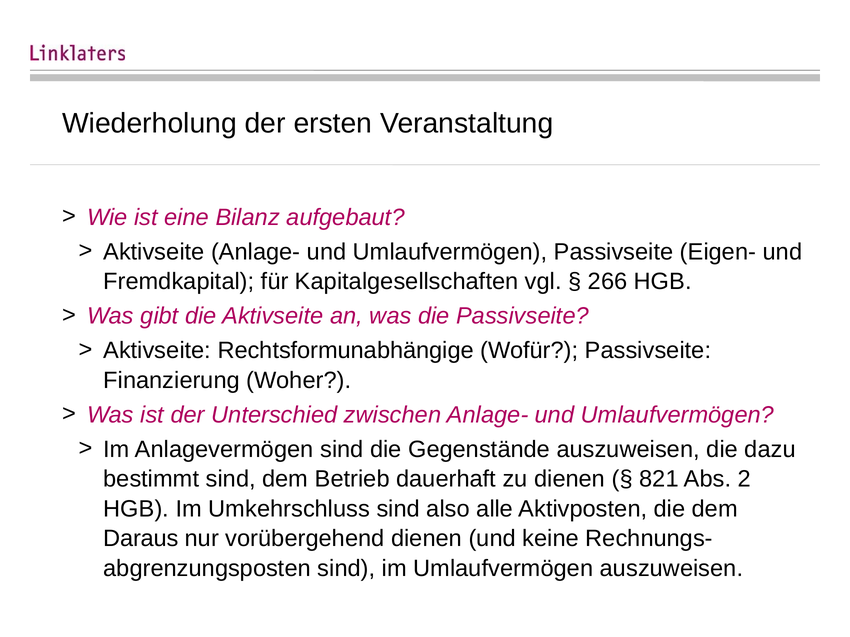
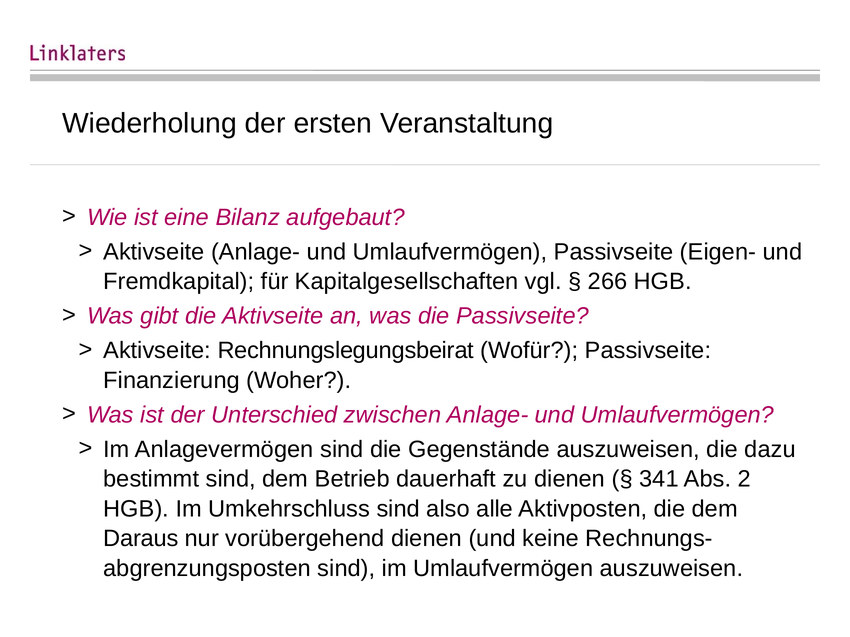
Rechtsformunabhängige: Rechtsformunabhängige -> Rechnungslegungsbeirat (346, 351)
821: 821 -> 341 (659, 479)
